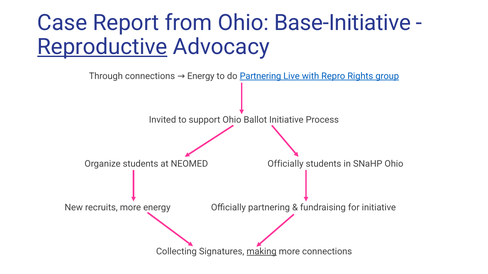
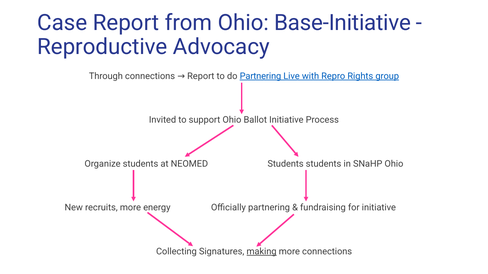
Reproductive underline: present -> none (102, 47)
connections Energy: Energy -> Report (201, 76)
NEOMED Officially: Officially -> Students (286, 164)
